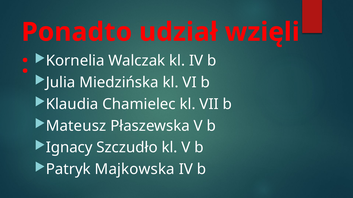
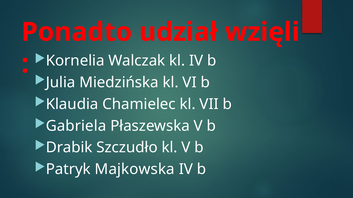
Mateusz: Mateusz -> Gabriela (76, 126)
Ignacy: Ignacy -> Drabik (69, 148)
